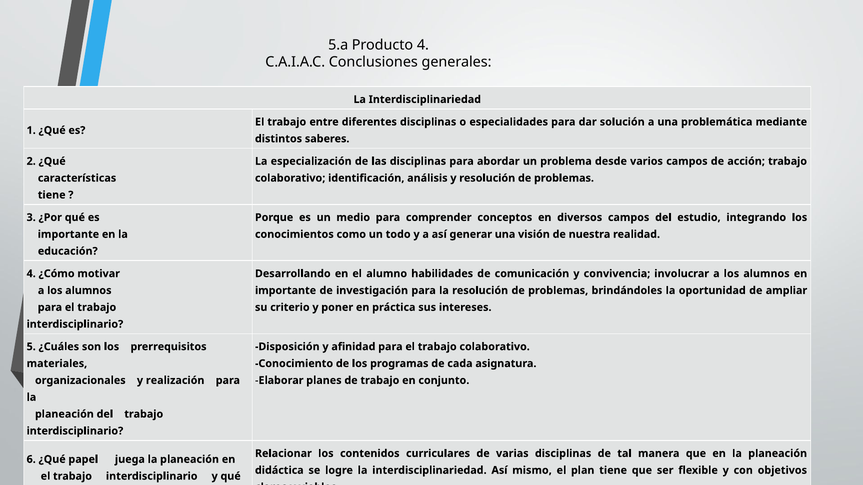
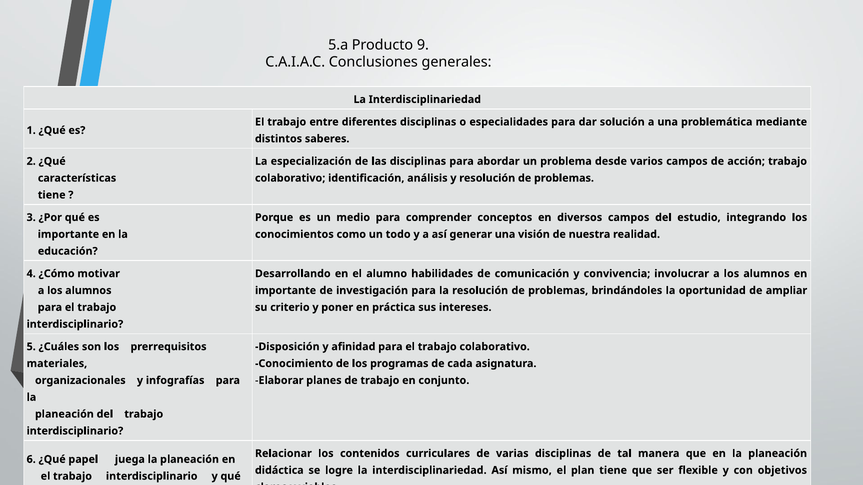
Producto 4: 4 -> 9 (423, 45)
realización: realización -> infografías (175, 381)
